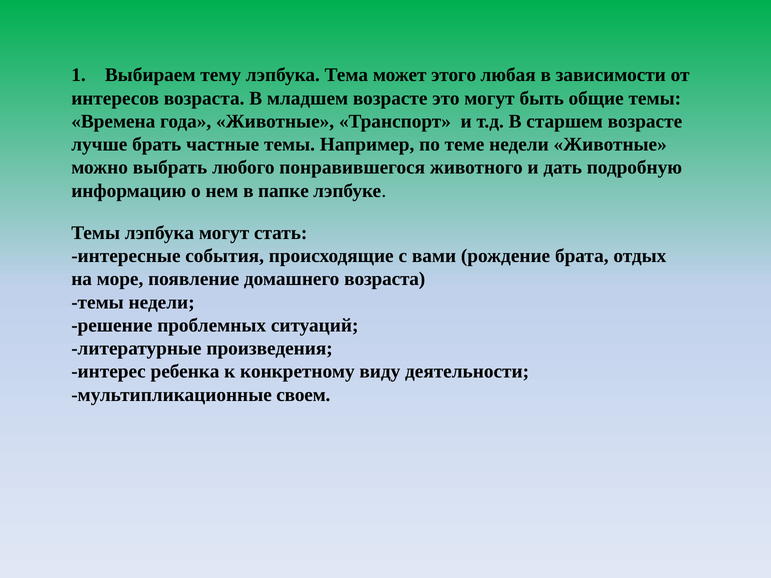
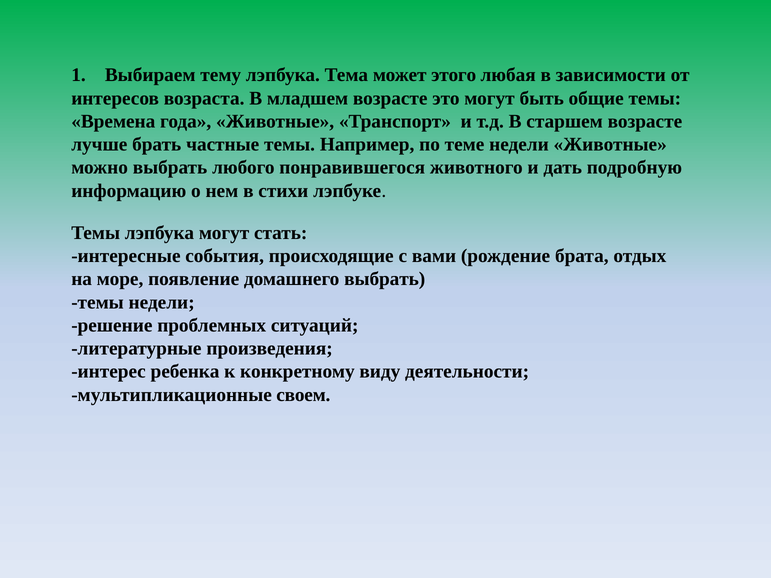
папке: папке -> стихи (283, 191)
домашнего возраста: возраста -> выбрать (385, 279)
